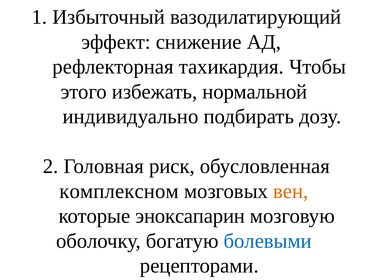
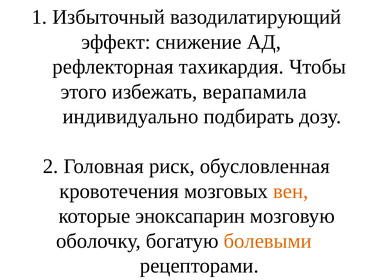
нормальной: нормальной -> верапамила (255, 92)
комплексном: комплексном -> кровотечения (119, 191)
болевыми colour: blue -> orange (268, 241)
